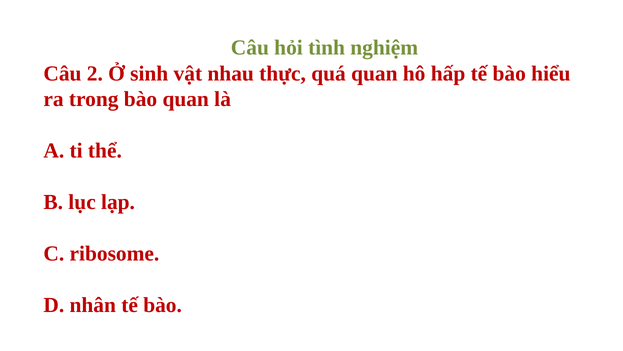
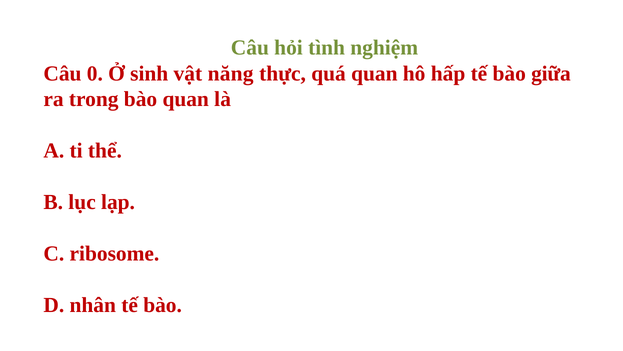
2: 2 -> 0 (95, 74)
nhau: nhau -> năng (231, 74)
hiểu: hiểu -> giữa (551, 74)
